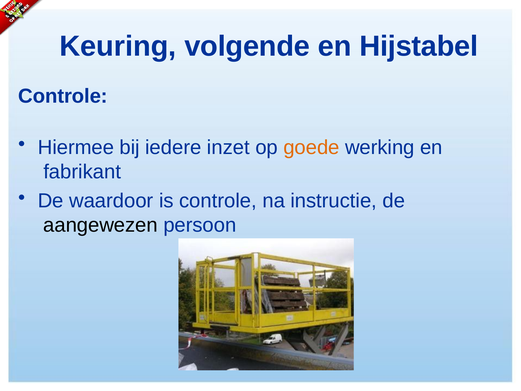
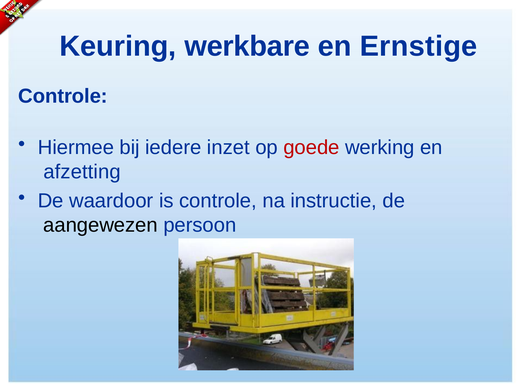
volgende: volgende -> werkbare (247, 46)
Hijstabel: Hijstabel -> Ernstige (419, 46)
goede colour: orange -> red (311, 147)
fabrikant: fabrikant -> afzetting (82, 172)
